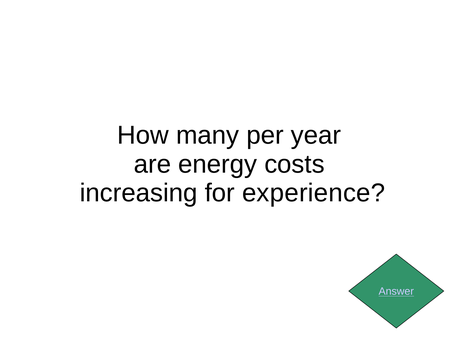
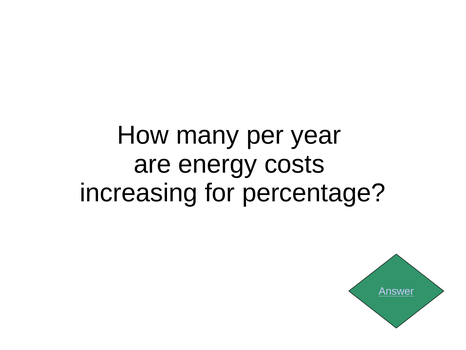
experience: experience -> percentage (314, 193)
